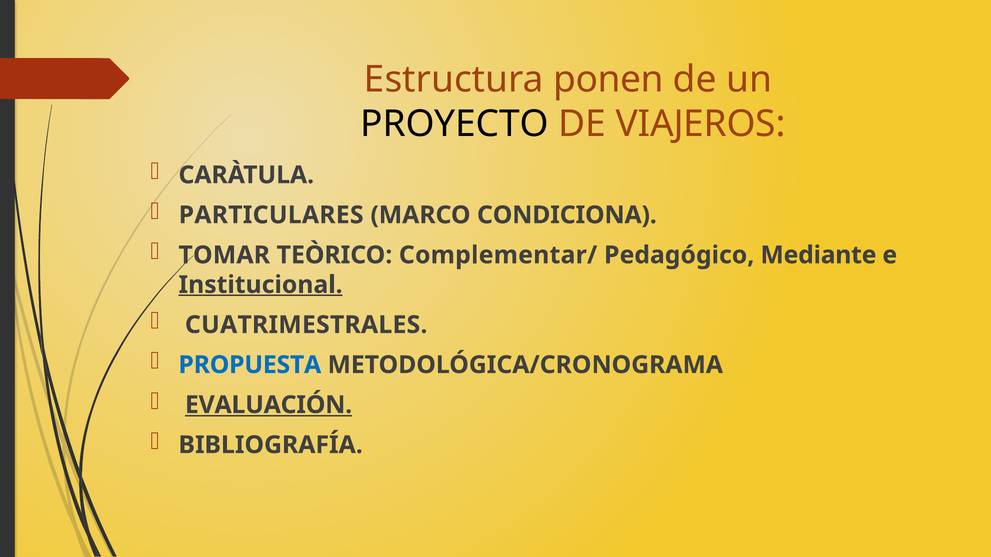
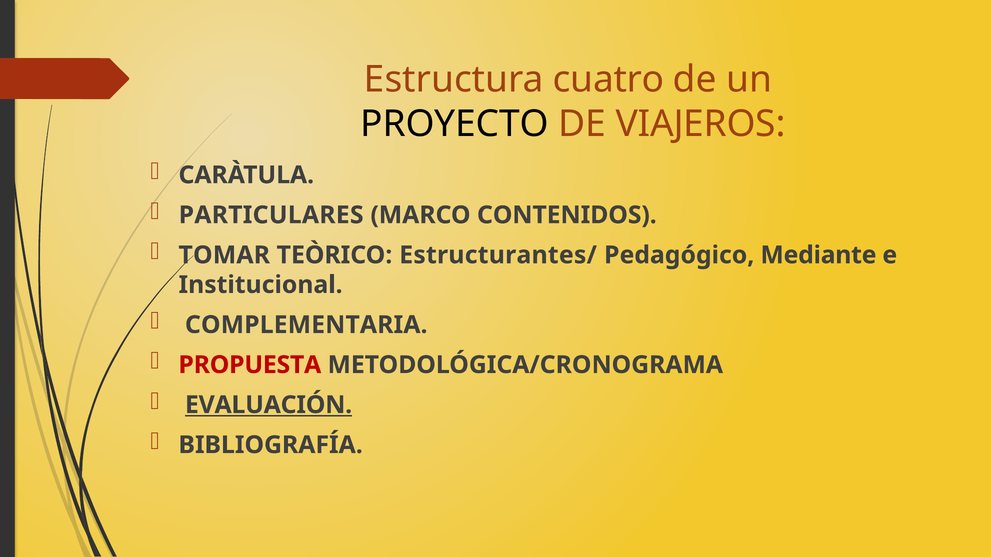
ponen: ponen -> cuatro (609, 79)
CONDICIONA: CONDICIONA -> CONTENIDOS (567, 215)
Complementar/: Complementar/ -> Estructurantes/ (498, 255)
Institucional underline: present -> none (261, 285)
CUATRIMESTRALES: CUATRIMESTRALES -> COMPLEMENTARIA (306, 325)
PROPUESTA colour: blue -> red (250, 365)
